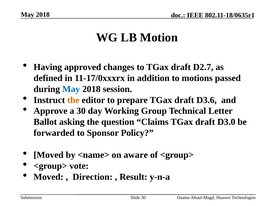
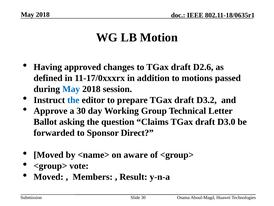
D2.7: D2.7 -> D2.6 (203, 67)
the colour: orange -> blue (73, 100)
D3.6: D3.6 -> D3.2 (207, 100)
Policy: Policy -> Direct (137, 133)
Direction: Direction -> Members (93, 176)
